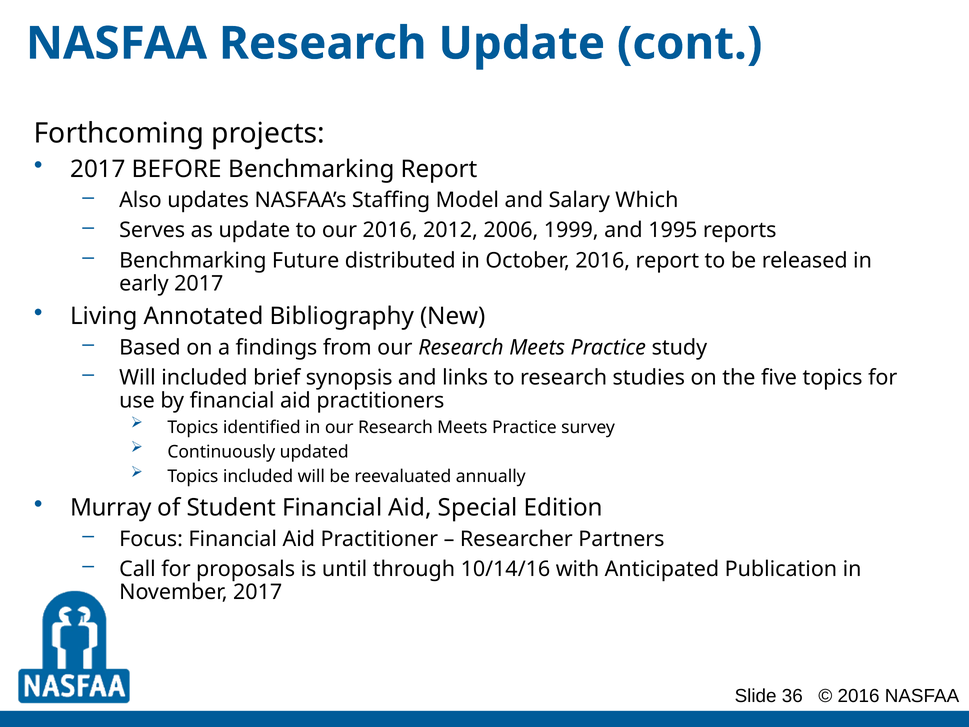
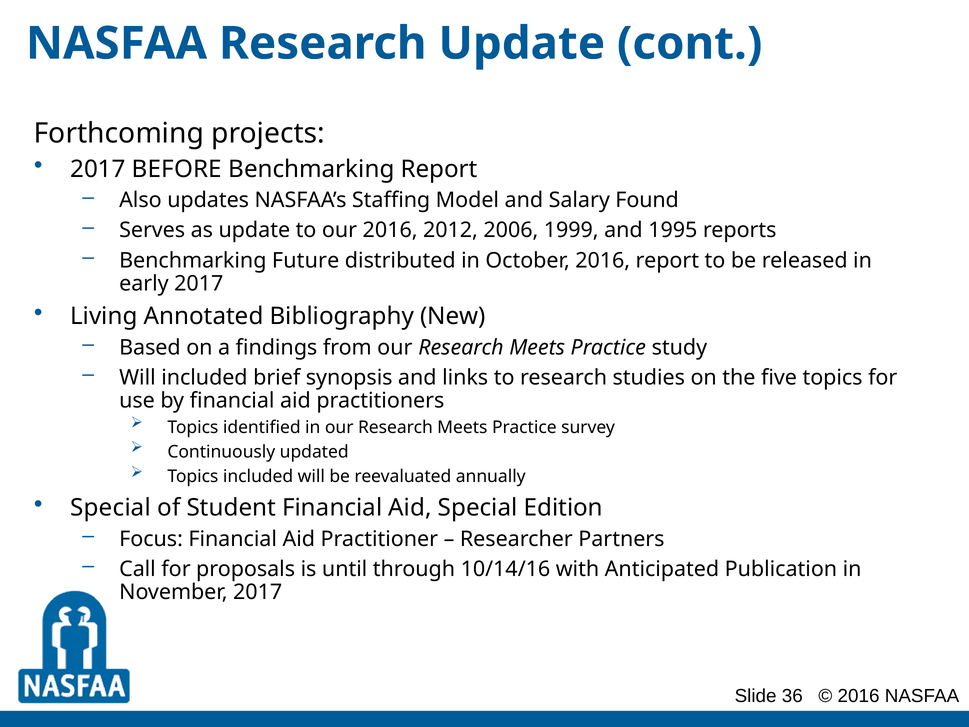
Which: Which -> Found (647, 200)
Murray: Murray -> Special (111, 508)
